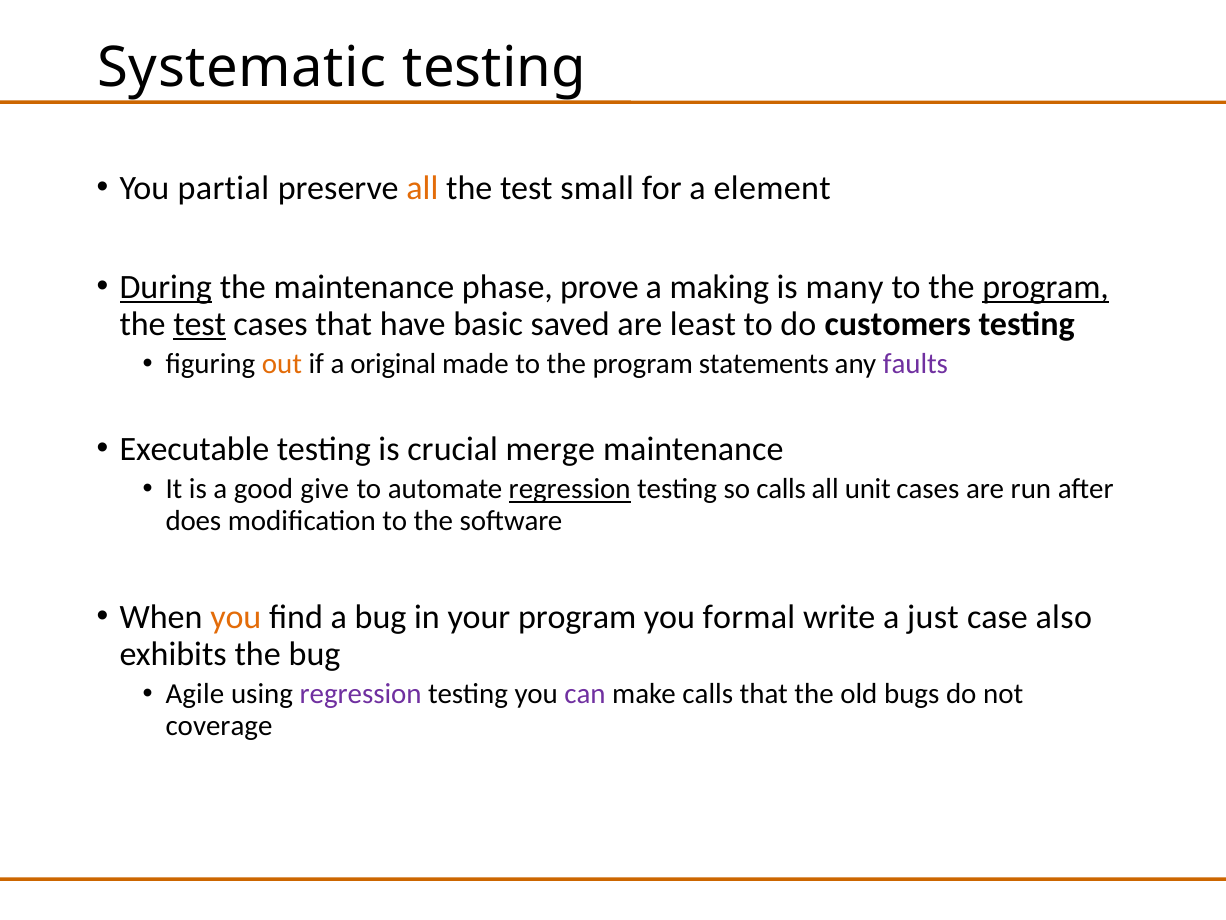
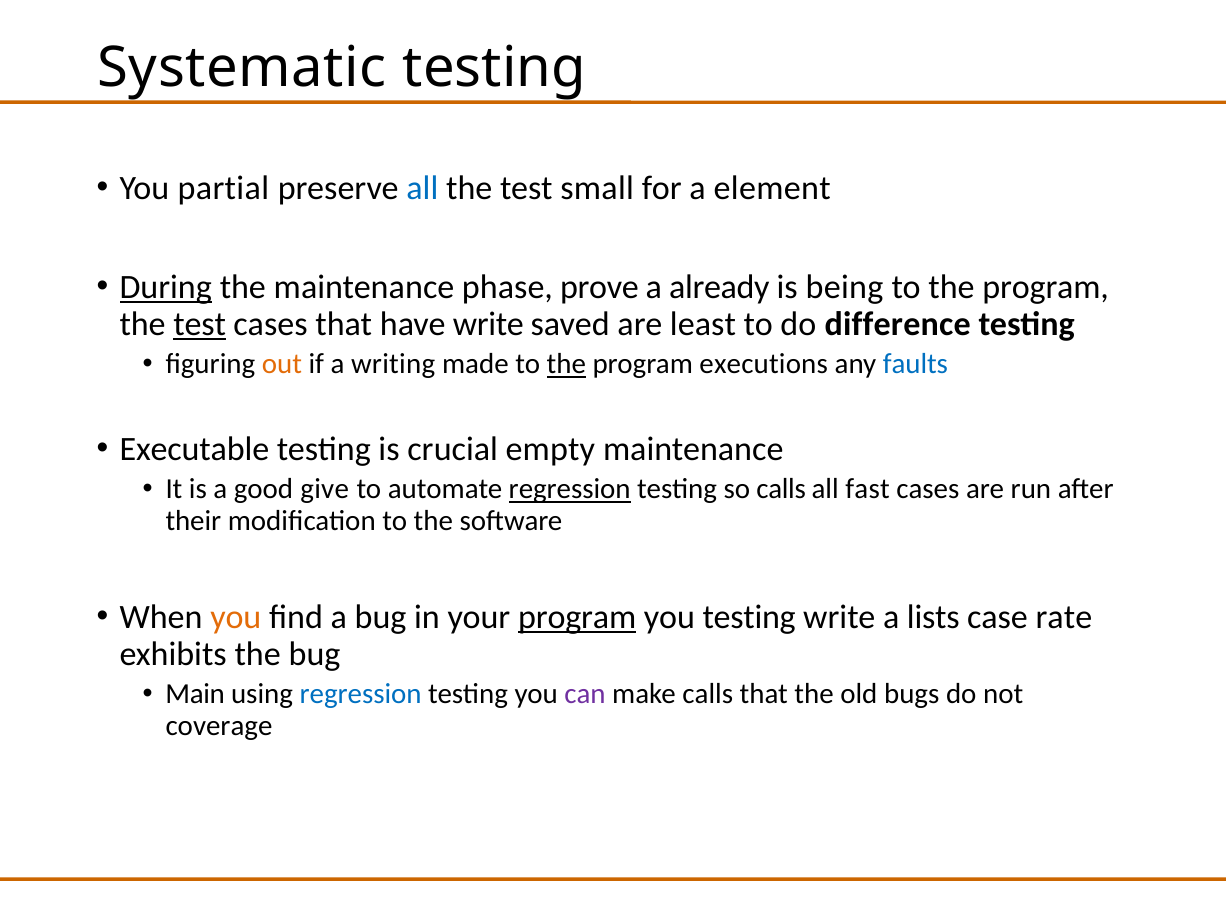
all colour: orange -> blue (422, 188)
making: making -> already (719, 287)
many: many -> being (845, 287)
program underline: present -> none (1046, 287)
have basic: basic -> write (488, 324)
customers: customers -> difference (898, 324)
original: original -> writing (393, 364)
the underline: none -> present (566, 364)
statements: statements -> executions (764, 364)
faults colour: purple -> blue (915, 364)
merge: merge -> empty (550, 449)
unit: unit -> fast (868, 489)
does: does -> their (193, 520)
program underline: none -> present (577, 617)
you formal: formal -> testing (749, 617)
just: just -> lists (933, 617)
also: also -> rate (1064, 617)
Agile: Agile -> Main (195, 694)
regression colour: purple -> blue (361, 694)
